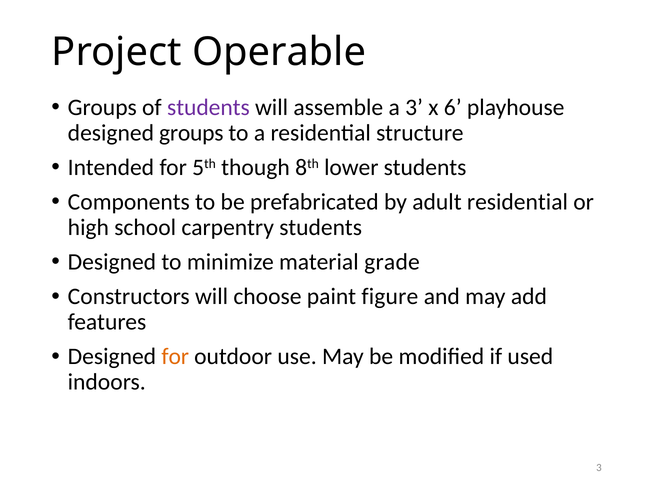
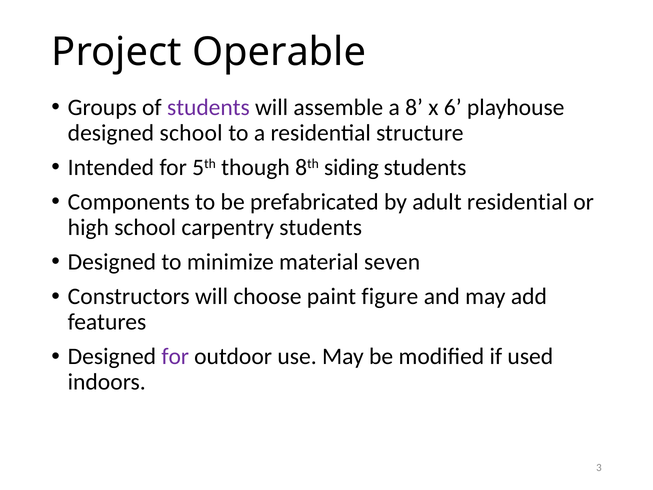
a 3: 3 -> 8 (414, 107)
designed groups: groups -> school (191, 133)
lower: lower -> siding (351, 167)
grade: grade -> seven (392, 262)
for colour: orange -> purple (175, 356)
